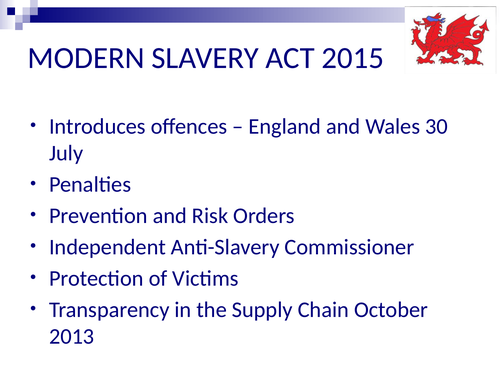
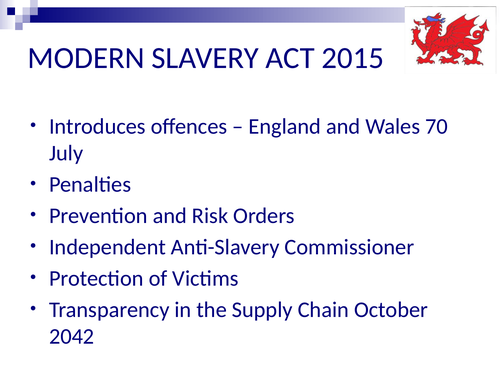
30: 30 -> 70 (437, 126)
2013: 2013 -> 2042 (72, 337)
